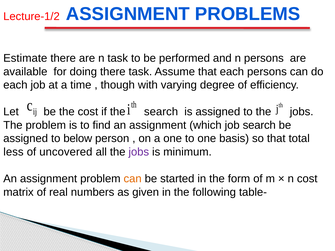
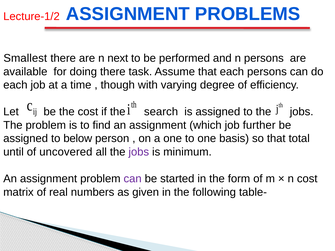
Estimate: Estimate -> Smallest (25, 58)
n task: task -> next (118, 58)
job search: search -> further (259, 125)
less: less -> until (14, 152)
can colour: orange -> purple (133, 179)
